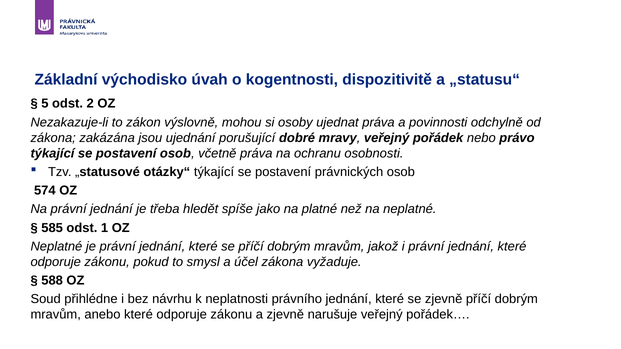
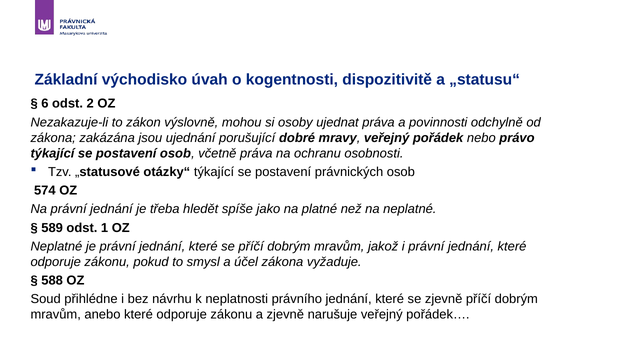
5: 5 -> 6 (45, 104)
585: 585 -> 589 (52, 228)
